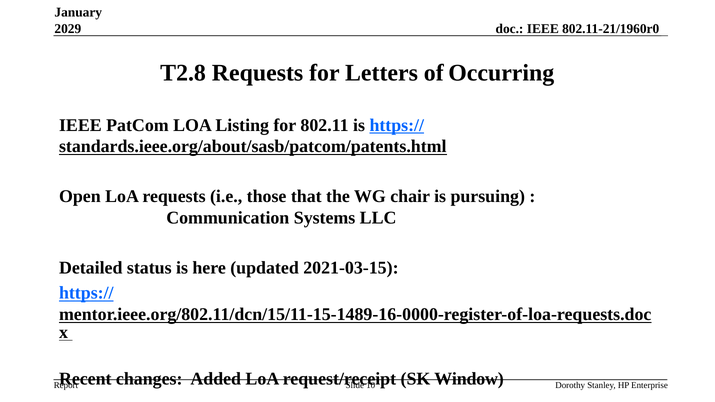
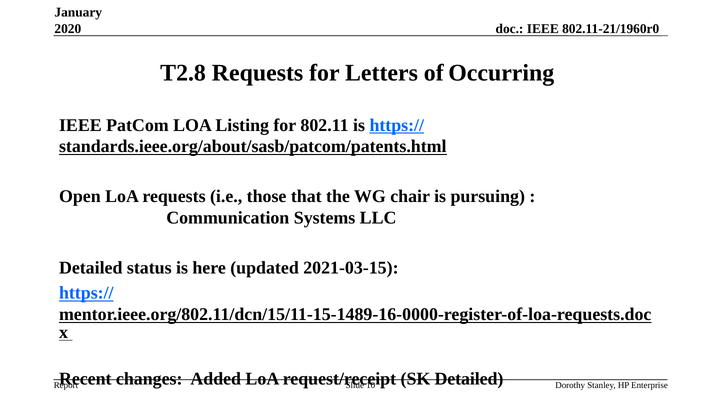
2029: 2029 -> 2020 (68, 29)
SK Window: Window -> Detailed (469, 379)
